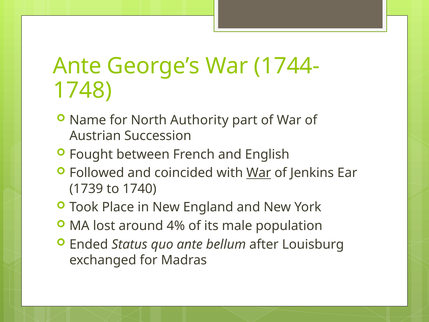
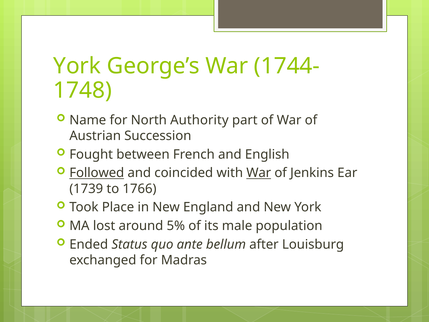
Ante: Ante -> York (77, 66)
Followed underline: none -> present (97, 173)
1740: 1740 -> 1766 (140, 189)
4%: 4% -> 5% (176, 226)
